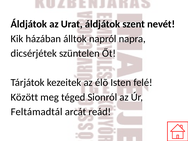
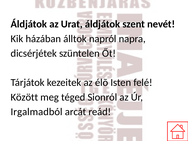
Feltámadtál: Feltámadtál -> Irgalmadból (37, 112)
